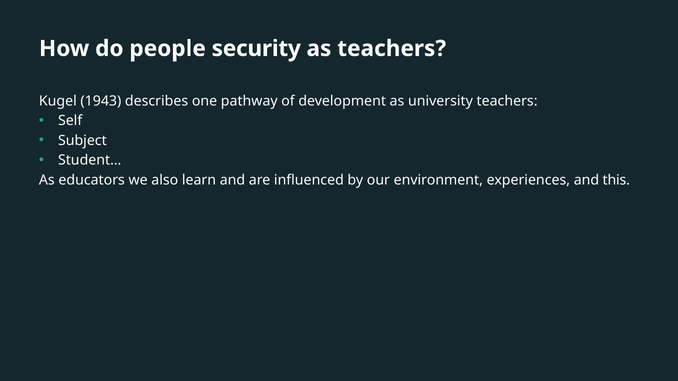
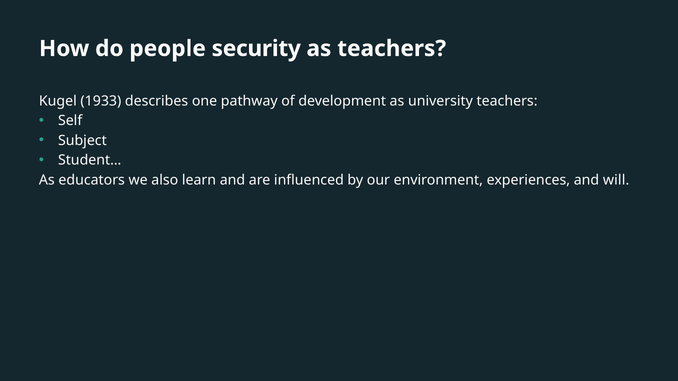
1943: 1943 -> 1933 (101, 101)
this: this -> will (616, 180)
